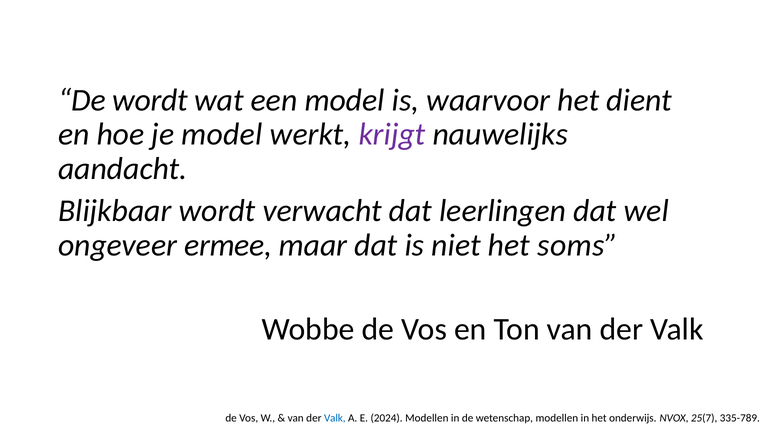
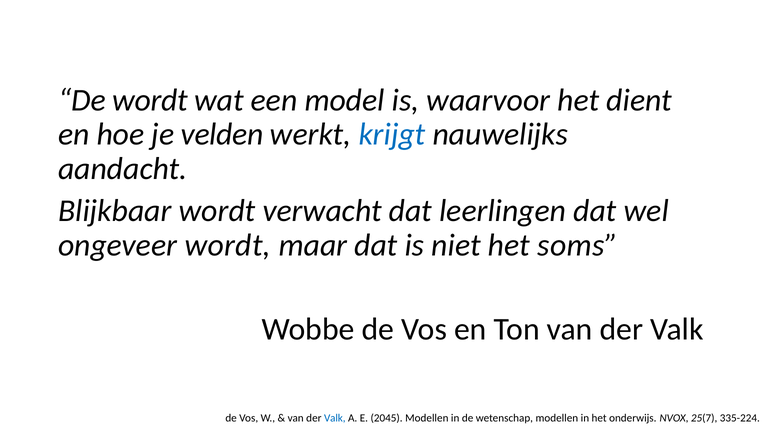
je model: model -> velden (222, 135)
krijgt colour: purple -> blue (392, 135)
ongeveer ermee: ermee -> wordt (228, 245)
2024: 2024 -> 2045 (387, 419)
335-789: 335-789 -> 335-224 (740, 419)
